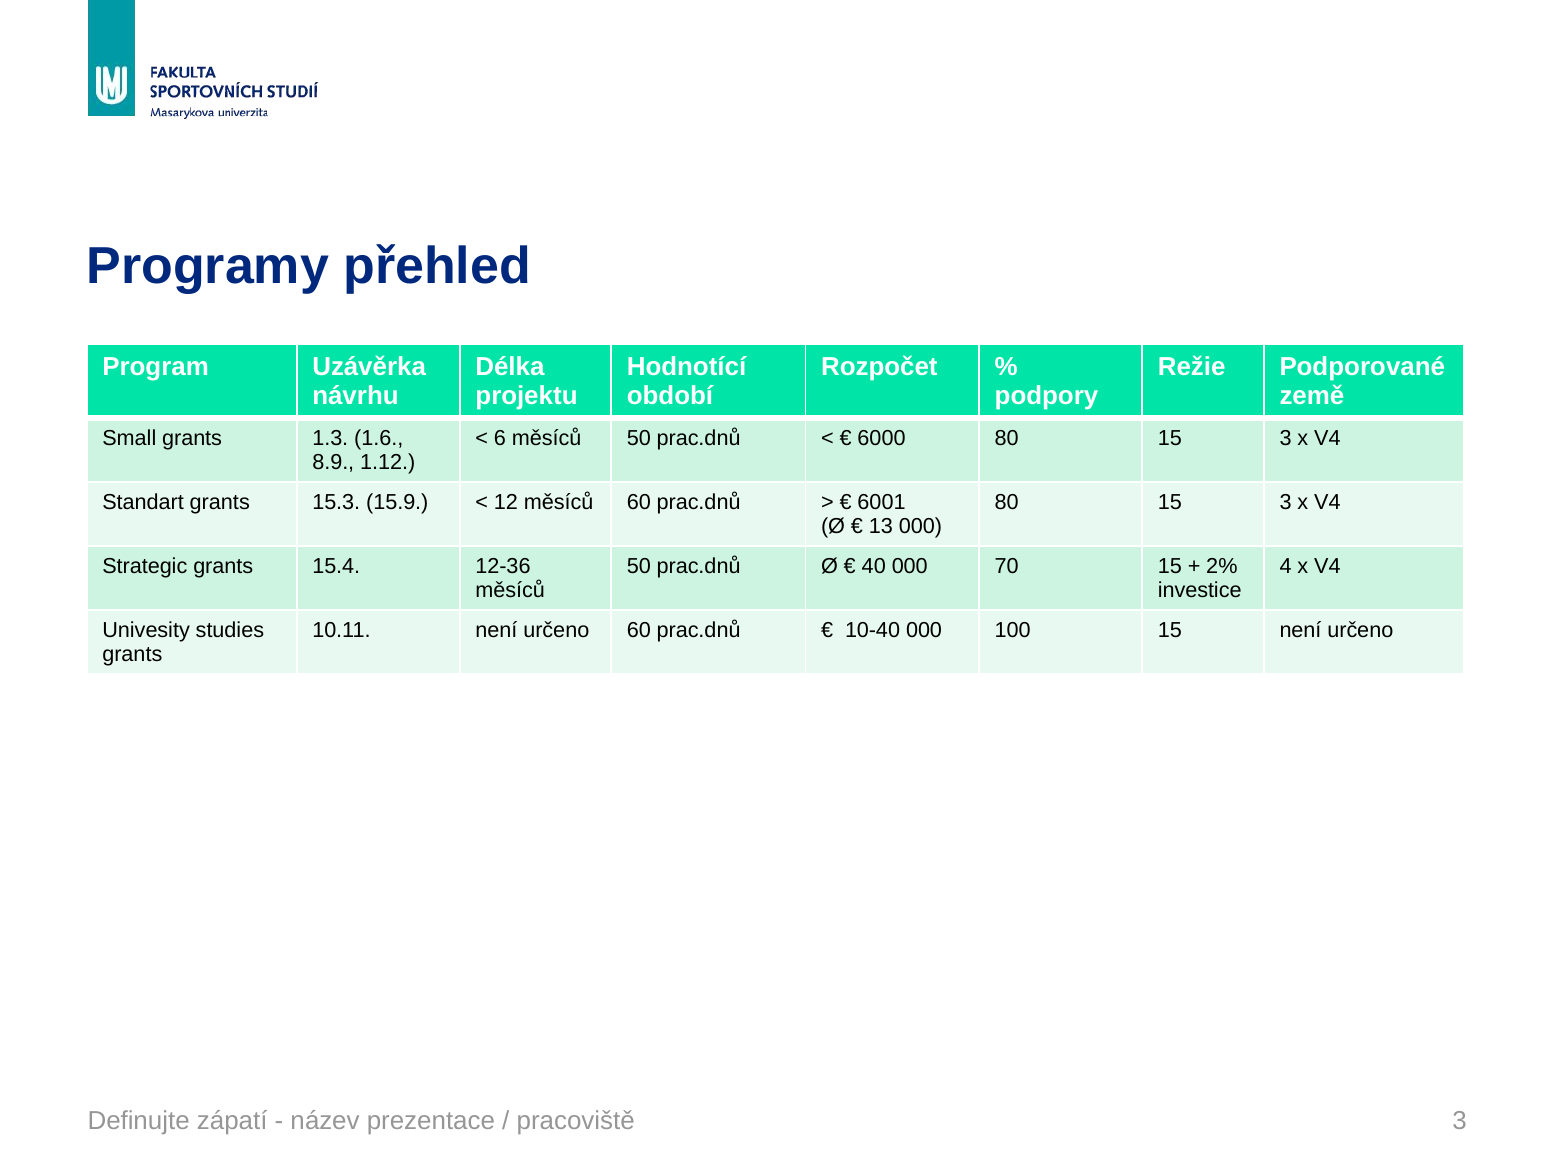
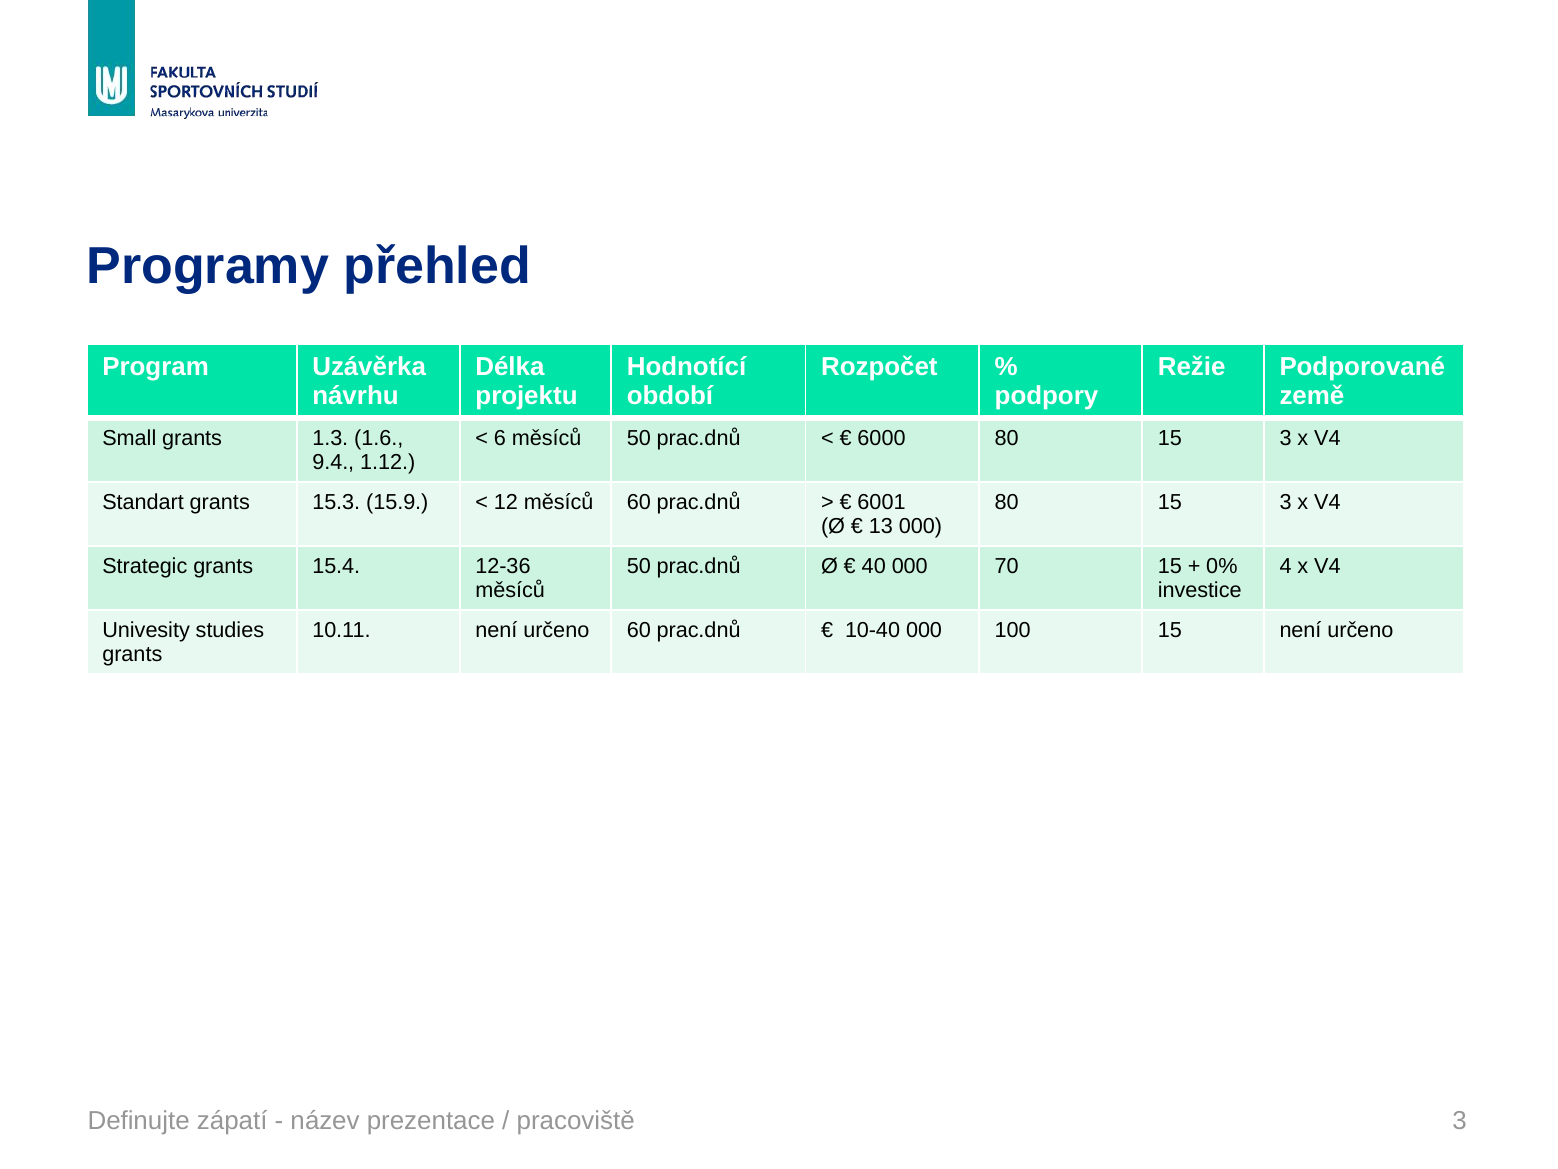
8.9: 8.9 -> 9.4 (333, 462)
2%: 2% -> 0% (1222, 566)
